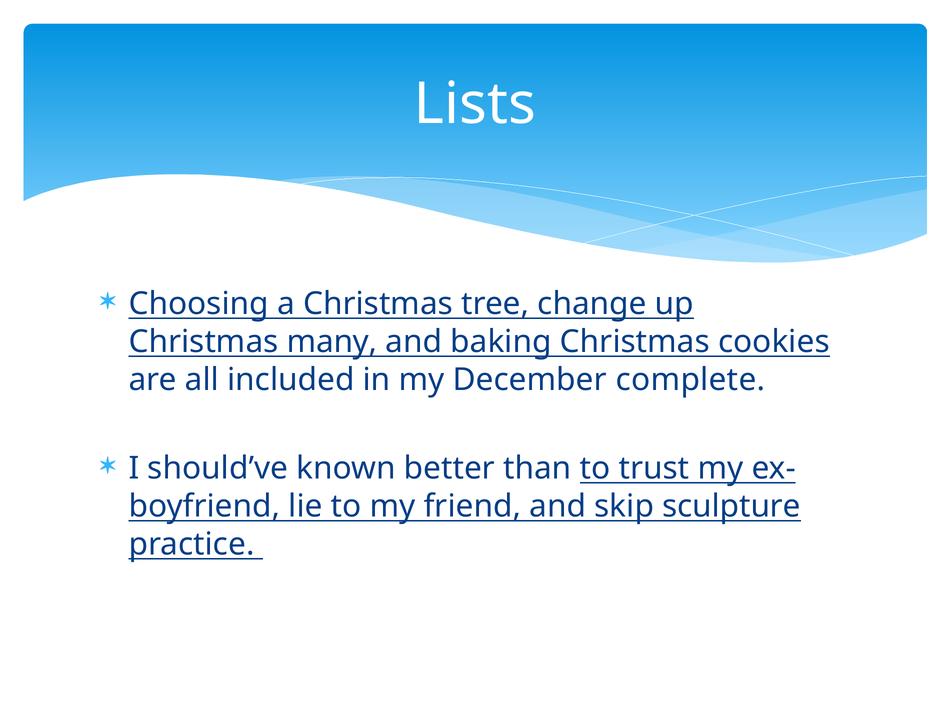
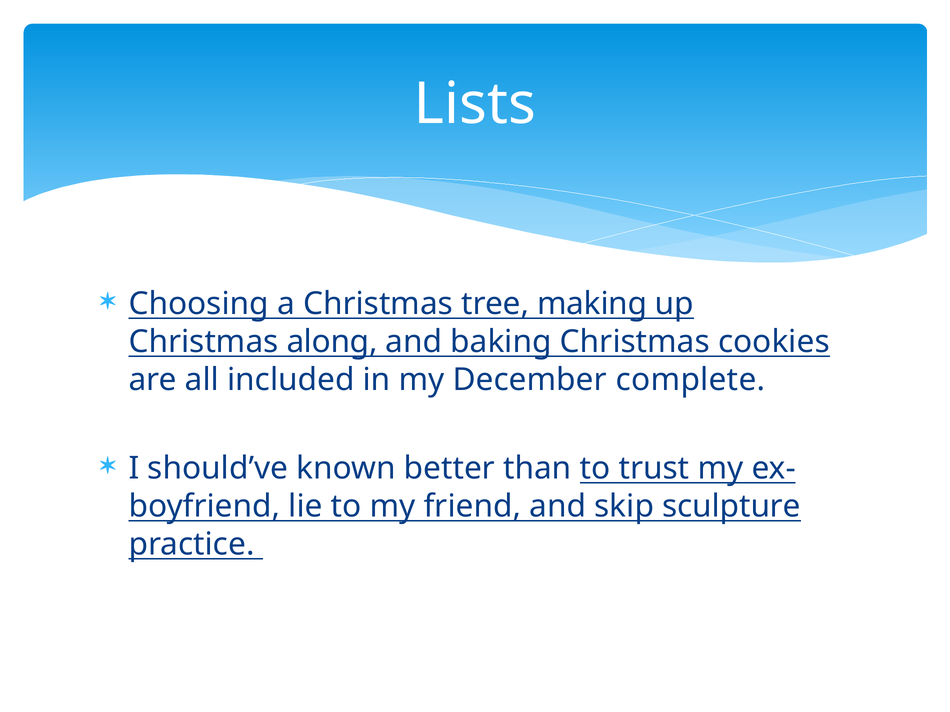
change: change -> making (592, 304)
many: many -> along (332, 342)
